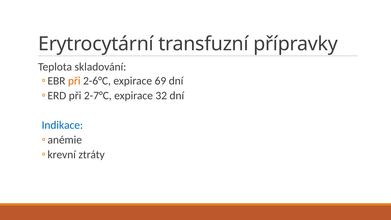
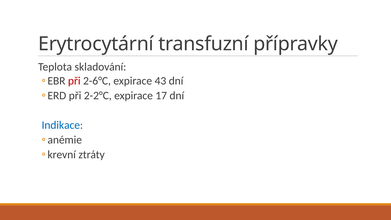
při colour: orange -> red (74, 81)
69: 69 -> 43 (160, 81)
2-7°C: 2-7°C -> 2-2°C (98, 95)
32: 32 -> 17 (161, 95)
